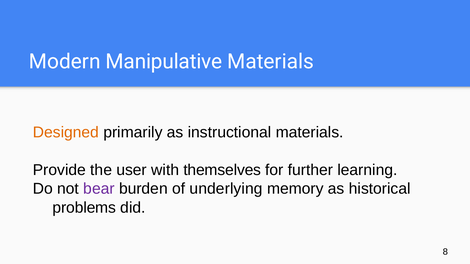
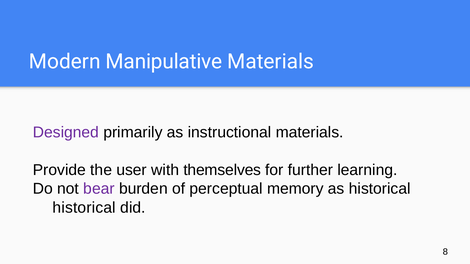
Designed colour: orange -> purple (66, 133)
underlying: underlying -> perceptual (226, 189)
problems: problems -> historical (84, 208)
